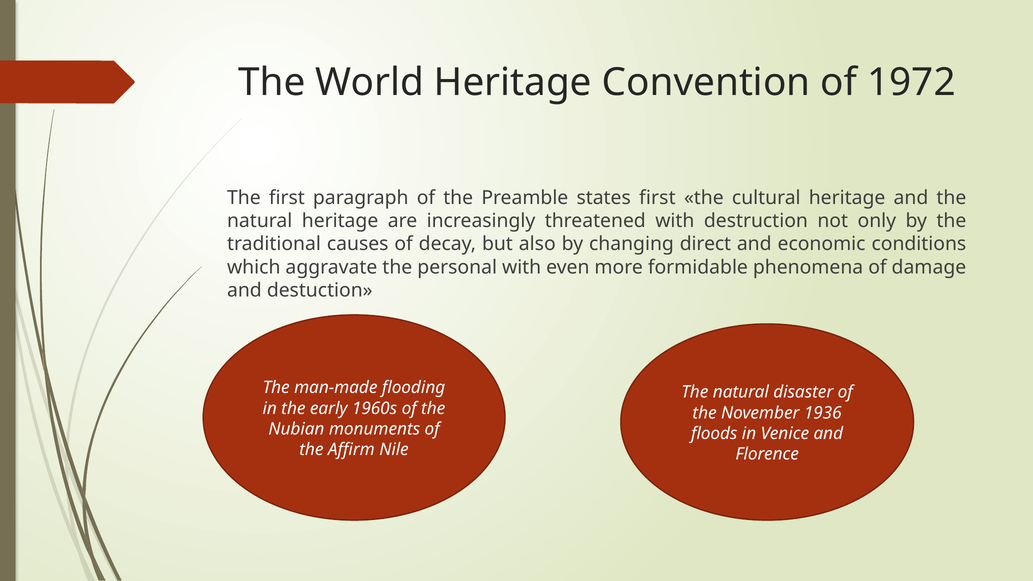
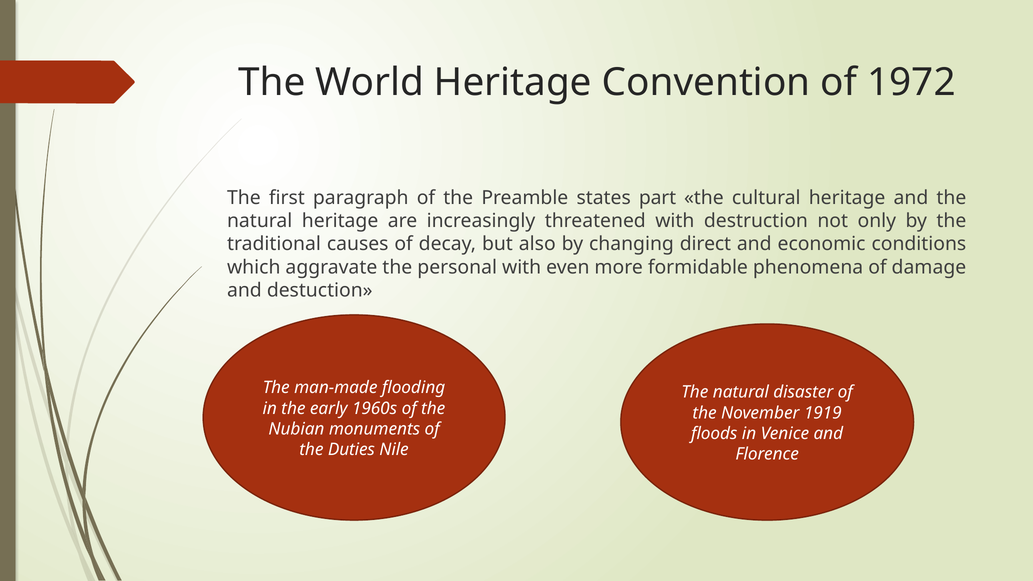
states first: first -> part (658, 198)
1936: 1936 -> 1919 (823, 413)
Affirm: Affirm -> Duties (351, 450)
